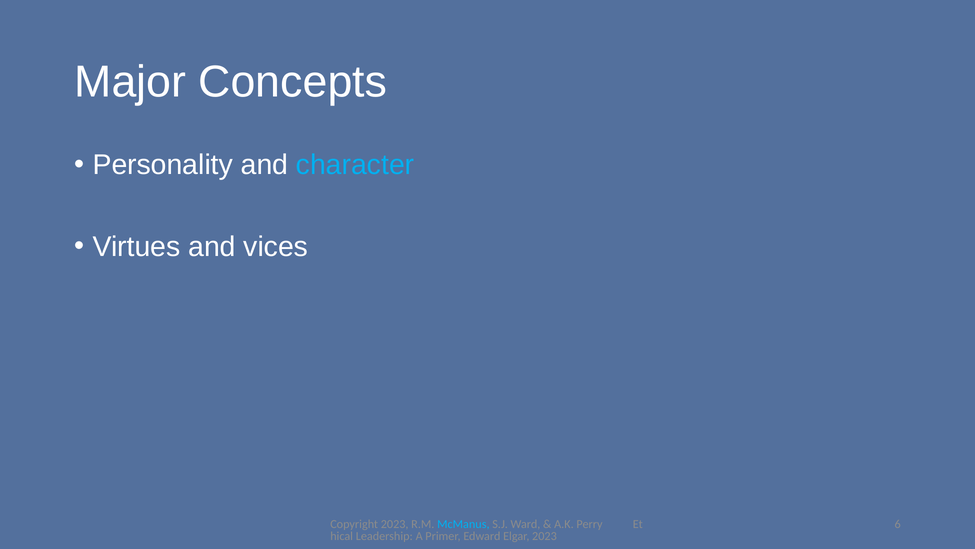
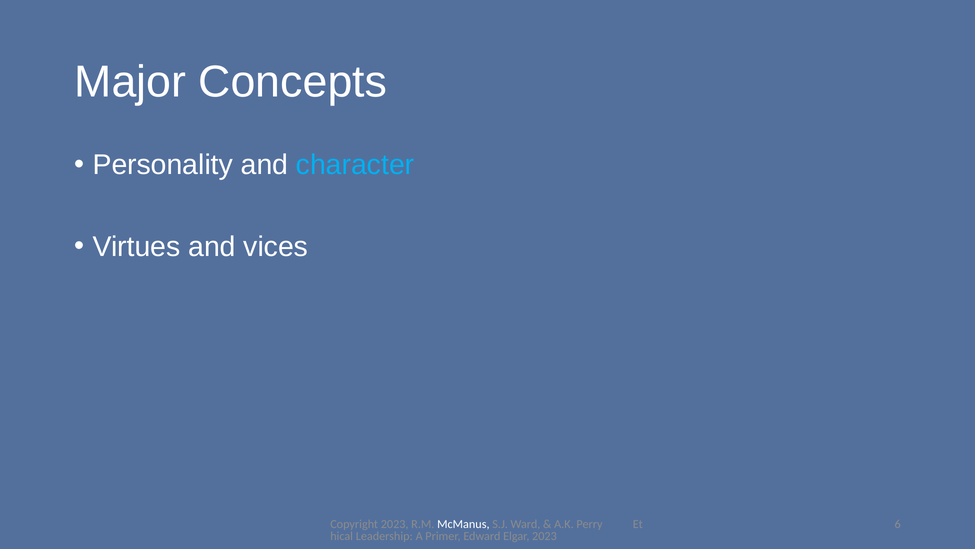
McManus colour: light blue -> white (463, 524)
